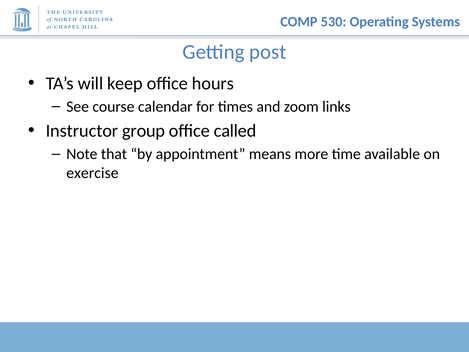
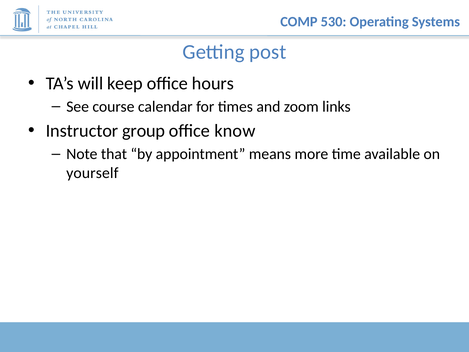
called: called -> know (235, 131)
exercise: exercise -> yourself (92, 173)
